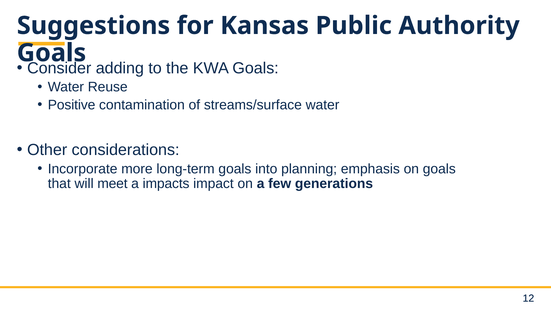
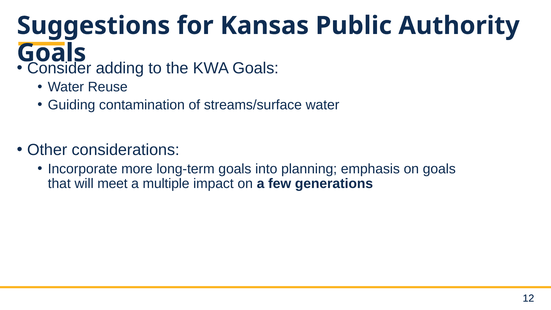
Positive: Positive -> Guiding (72, 105)
impacts: impacts -> multiple (166, 184)
